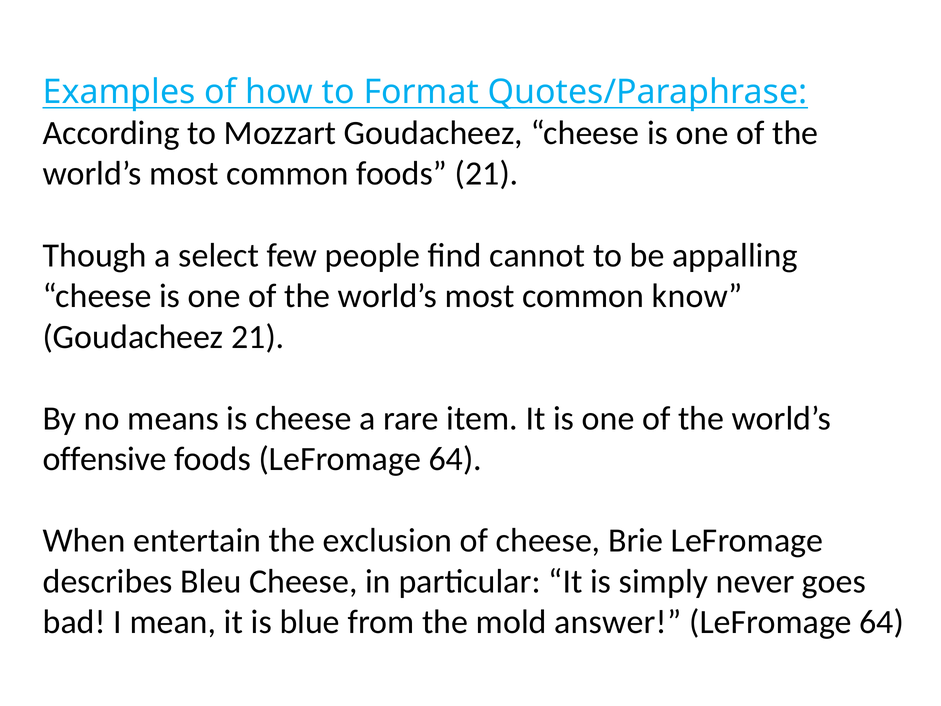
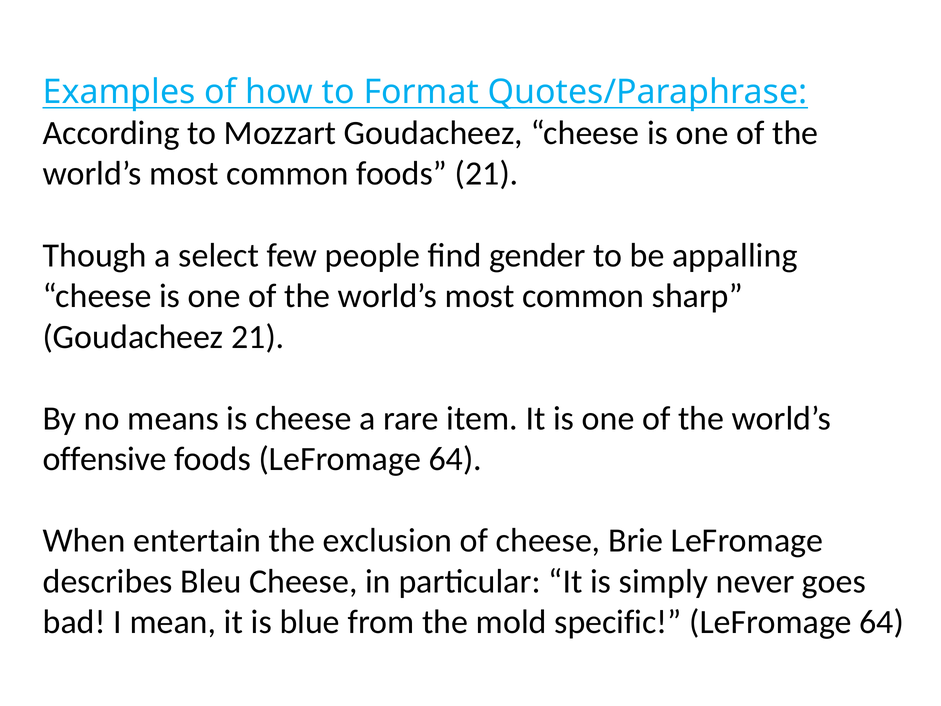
cannot: cannot -> gender (537, 255)
know: know -> sharp (697, 296)
answer: answer -> specific (618, 622)
